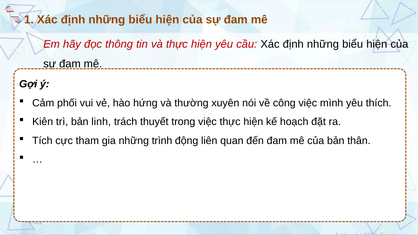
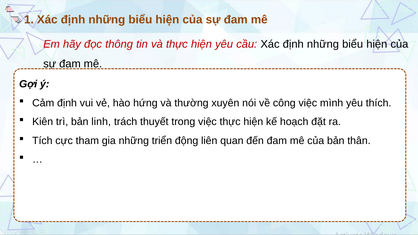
Cảm phối: phối -> định (67, 103)
trình: trình -> triển (162, 141)
